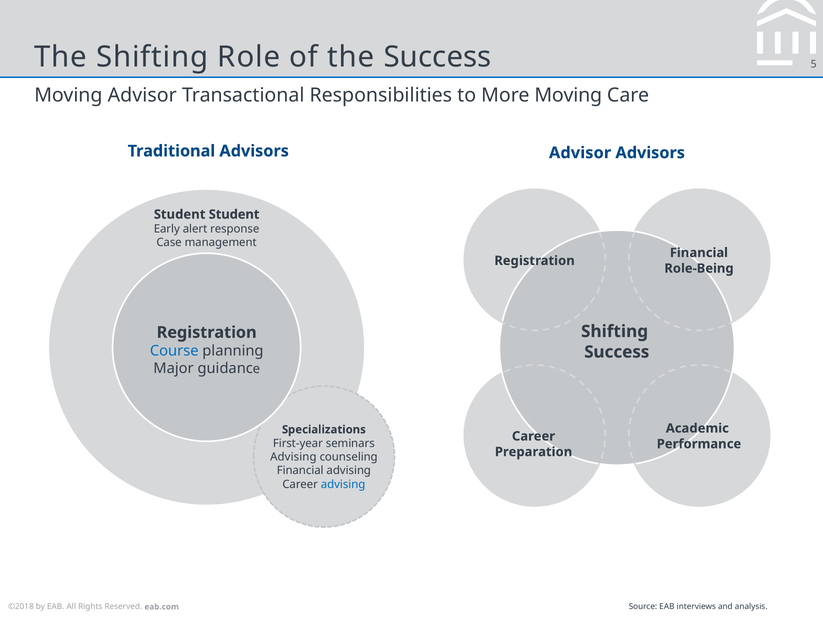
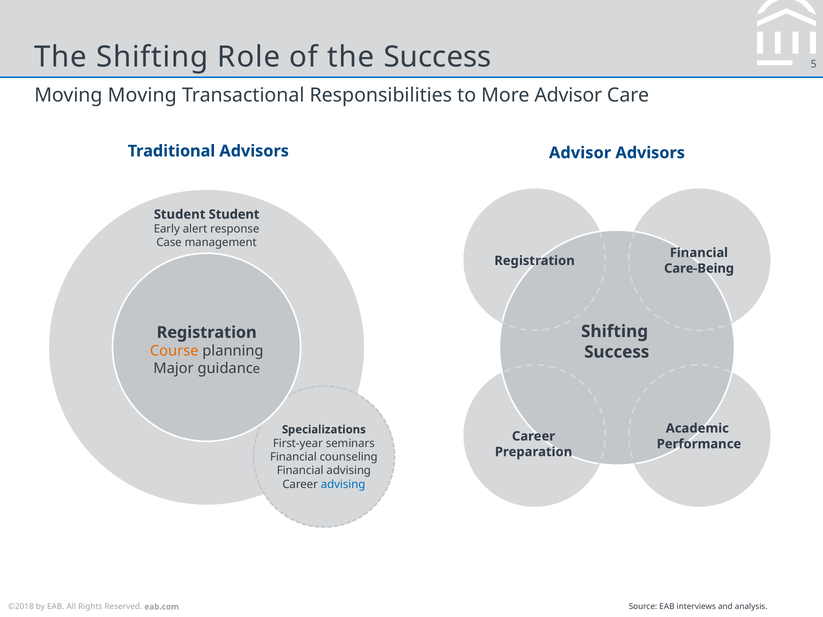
Moving Advisor: Advisor -> Moving (142, 95)
More Moving: Moving -> Advisor (568, 95)
Role-Being: Role-Being -> Care-Being (699, 269)
Course colour: blue -> orange (174, 351)
Advising: Advising -> Financial (293, 457)
